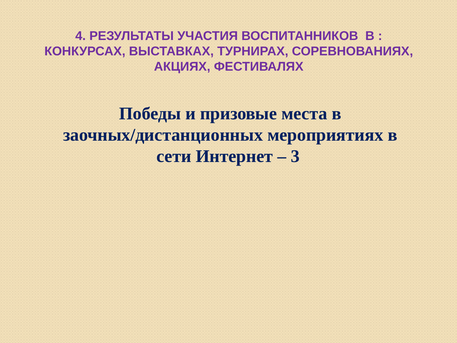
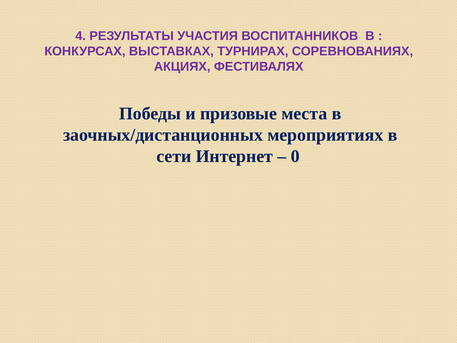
3: 3 -> 0 (295, 156)
